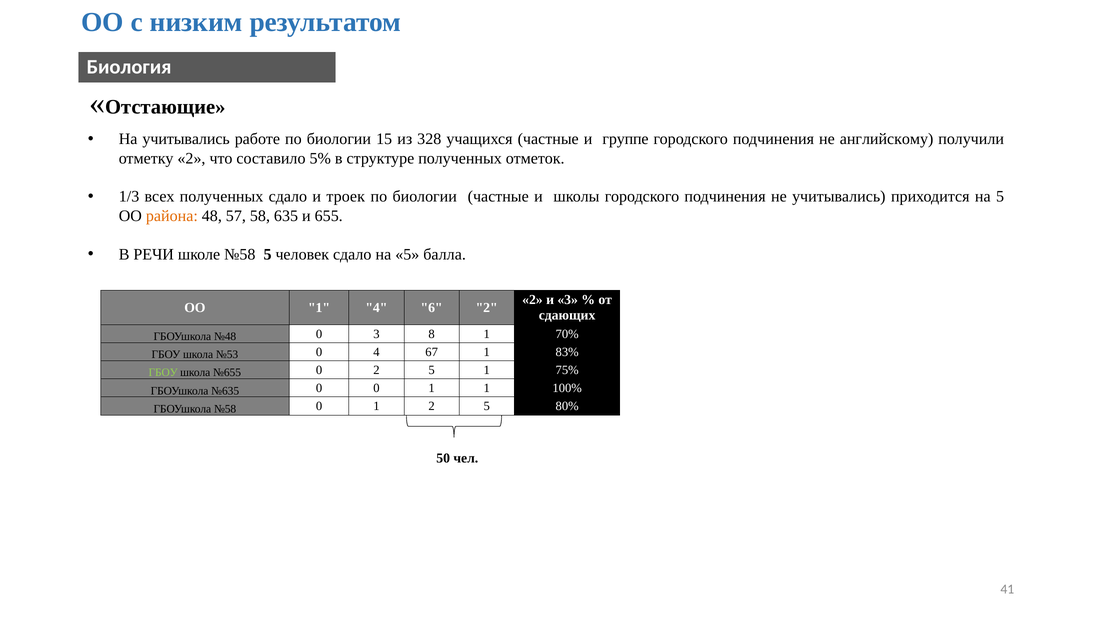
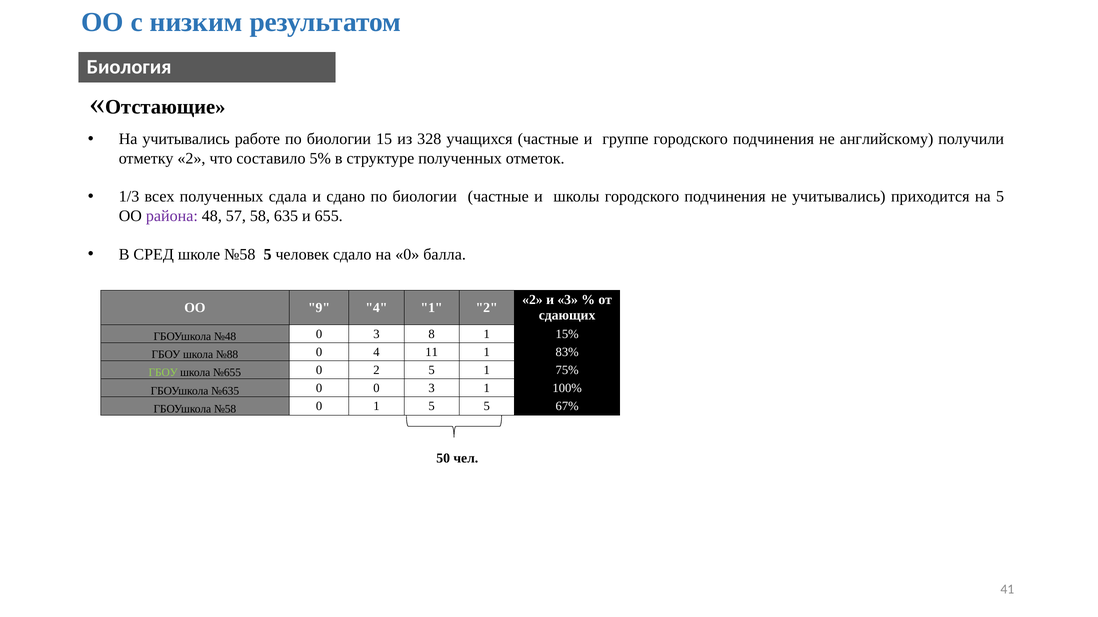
полученных сдало: сдало -> сдала (288, 197)
троек: троек -> сдано (346, 197)
района colour: orange -> purple (172, 216)
РЕЧИ: РЕЧИ -> СРЕД (154, 255)
сдало на 5: 5 -> 0 (407, 255)
ОО 1: 1 -> 9 (319, 308)
4 6: 6 -> 1 (432, 308)
70%: 70% -> 15% (567, 334)
№53: №53 -> №88 (227, 355)
67: 67 -> 11 (432, 352)
0 0 1: 1 -> 3 (432, 388)
1 2: 2 -> 5 (432, 406)
80%: 80% -> 67% (567, 406)
